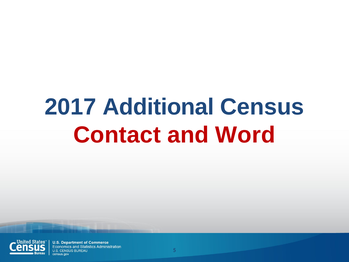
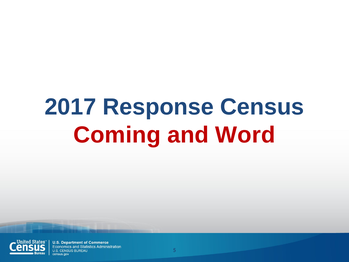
Additional: Additional -> Response (158, 107)
Contact: Contact -> Coming (117, 135)
